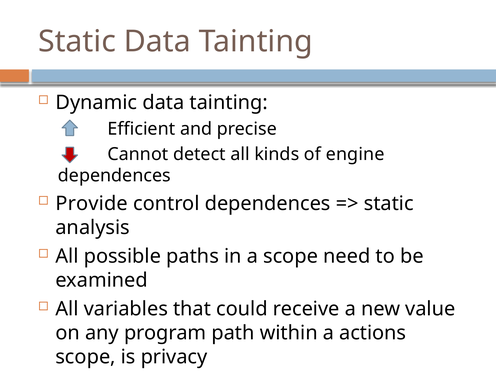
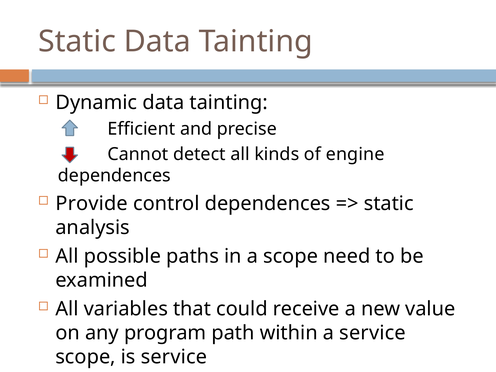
a actions: actions -> service (373, 333)
is privacy: privacy -> service (174, 357)
